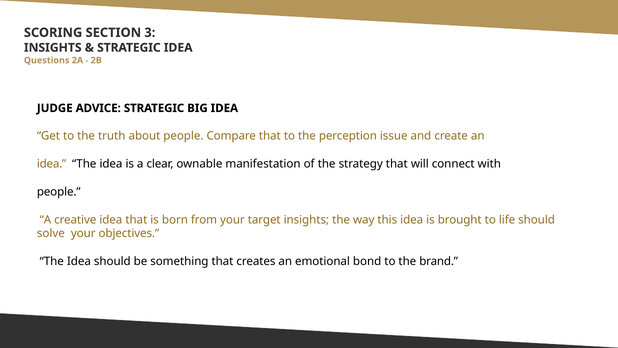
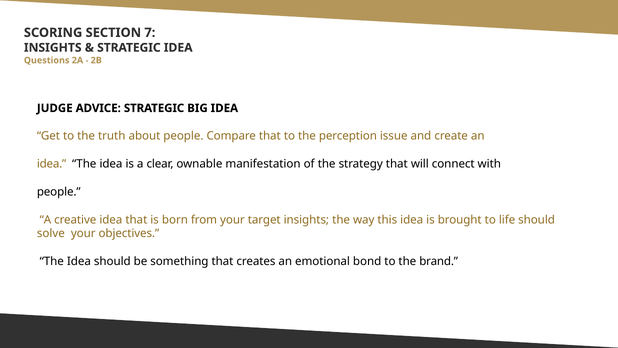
3: 3 -> 7 (150, 33)
